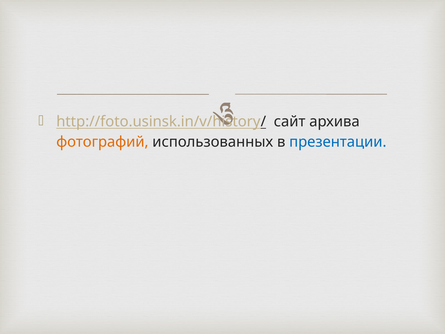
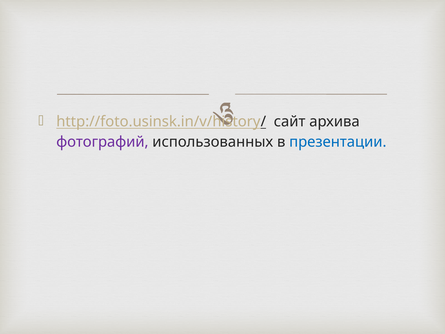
фотографий colour: orange -> purple (102, 142)
